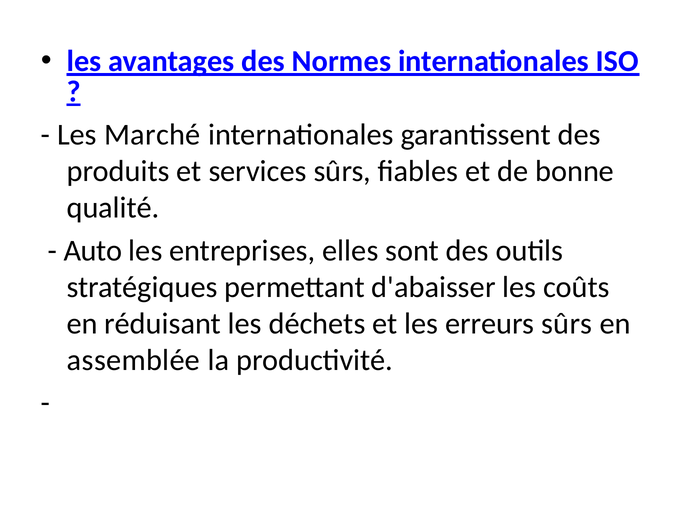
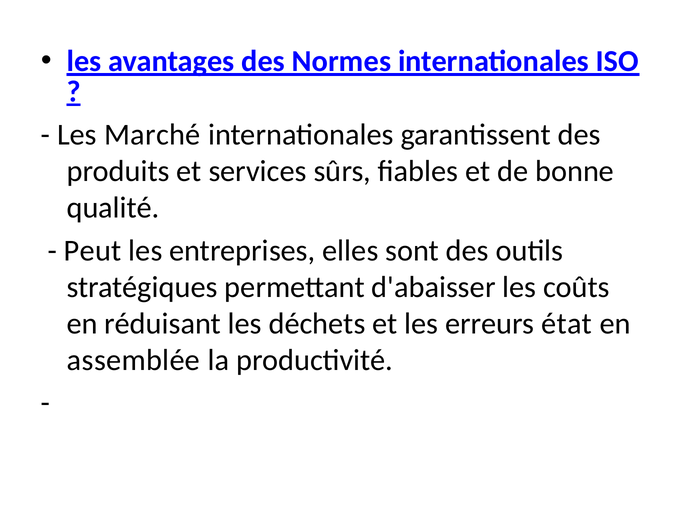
Auto: Auto -> Peut (93, 250)
erreurs sûrs: sûrs -> état (567, 323)
